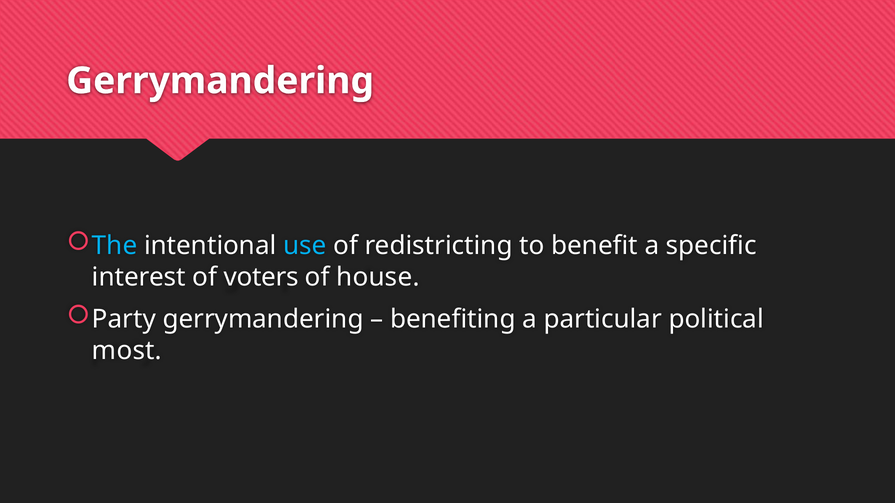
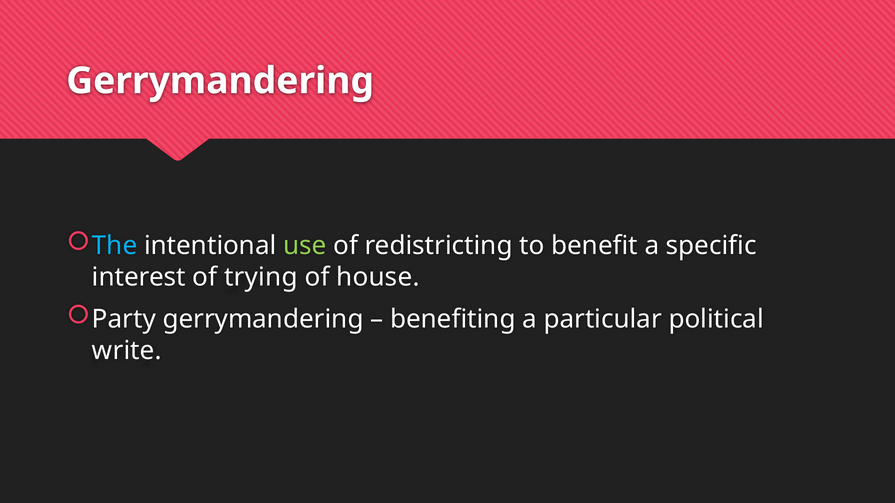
use colour: light blue -> light green (305, 246)
voters: voters -> trying (261, 277)
most: most -> write (127, 351)
